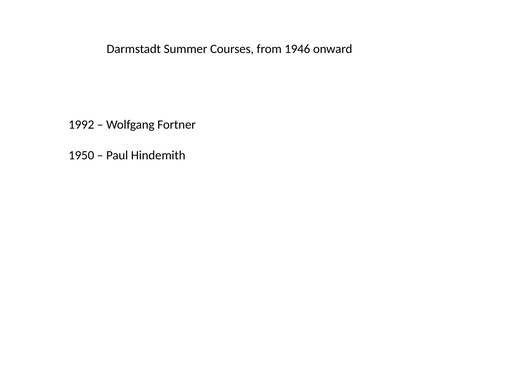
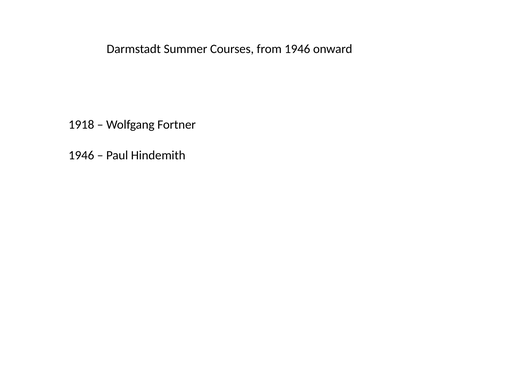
1992: 1992 -> 1918 (81, 125)
1950: 1950 -> 1946 (81, 155)
